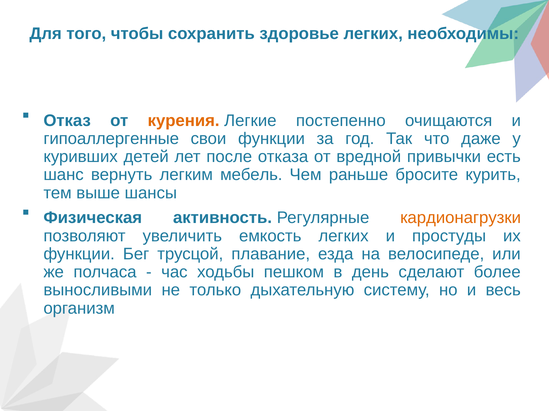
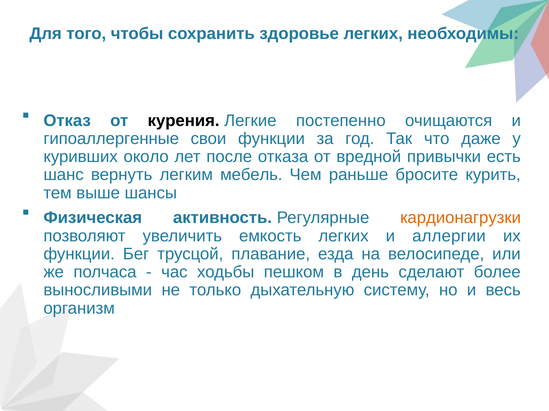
курения colour: orange -> black (184, 121)
детей: детей -> около (146, 157)
простуды: простуды -> аллергии (449, 236)
